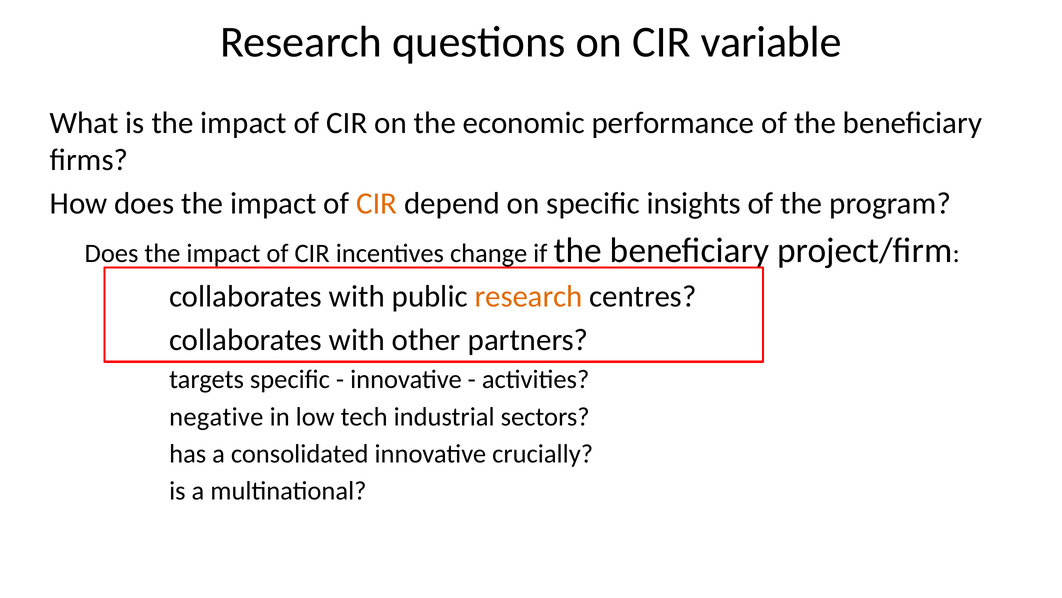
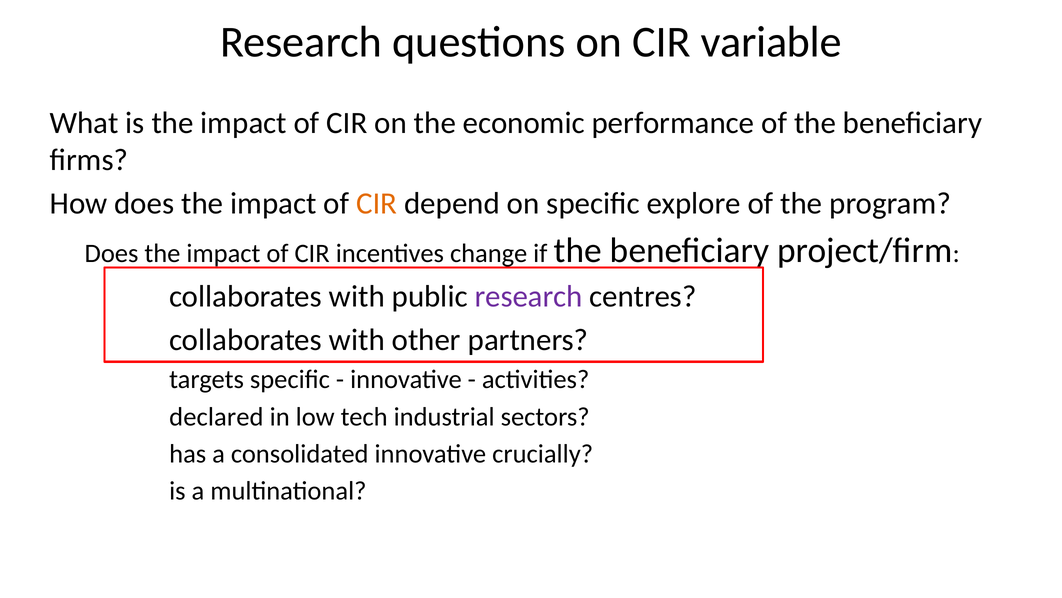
insights: insights -> explore (694, 203)
research colour: orange -> purple (529, 296)
negative: negative -> declared (216, 416)
